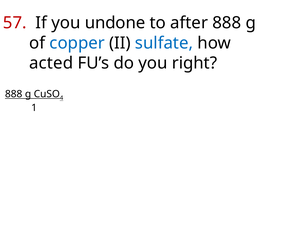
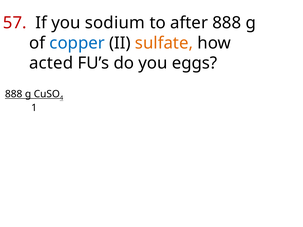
undone: undone -> sodium (115, 23)
sulfate colour: blue -> orange (164, 43)
right: right -> eggs (194, 63)
